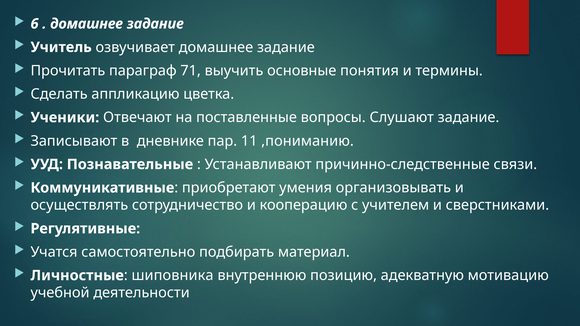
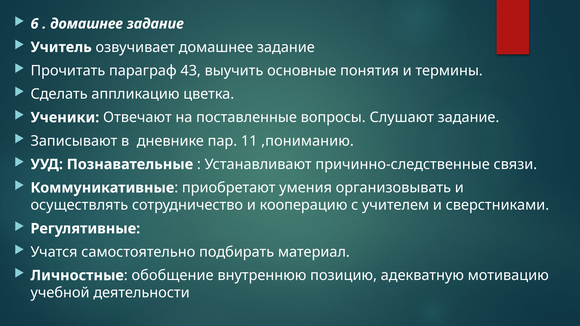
71: 71 -> 43 (191, 71)
шиповника: шиповника -> обобщение (173, 276)
